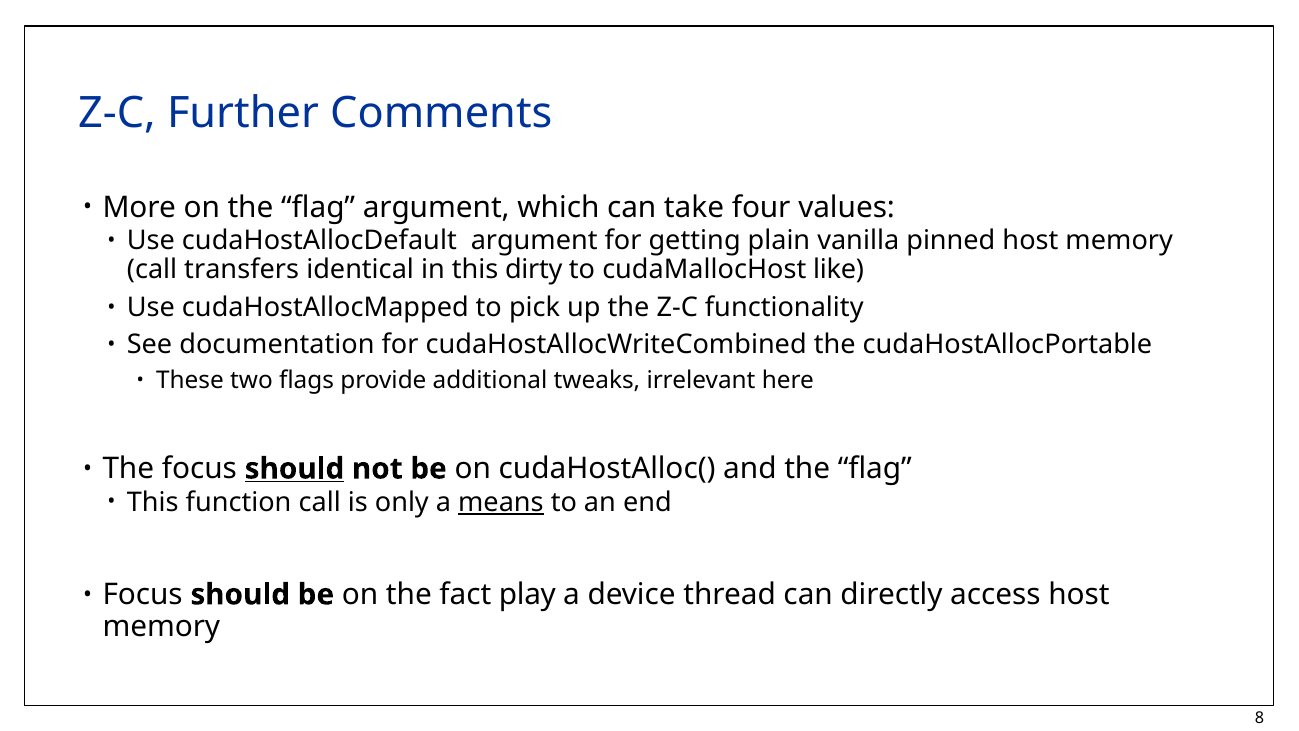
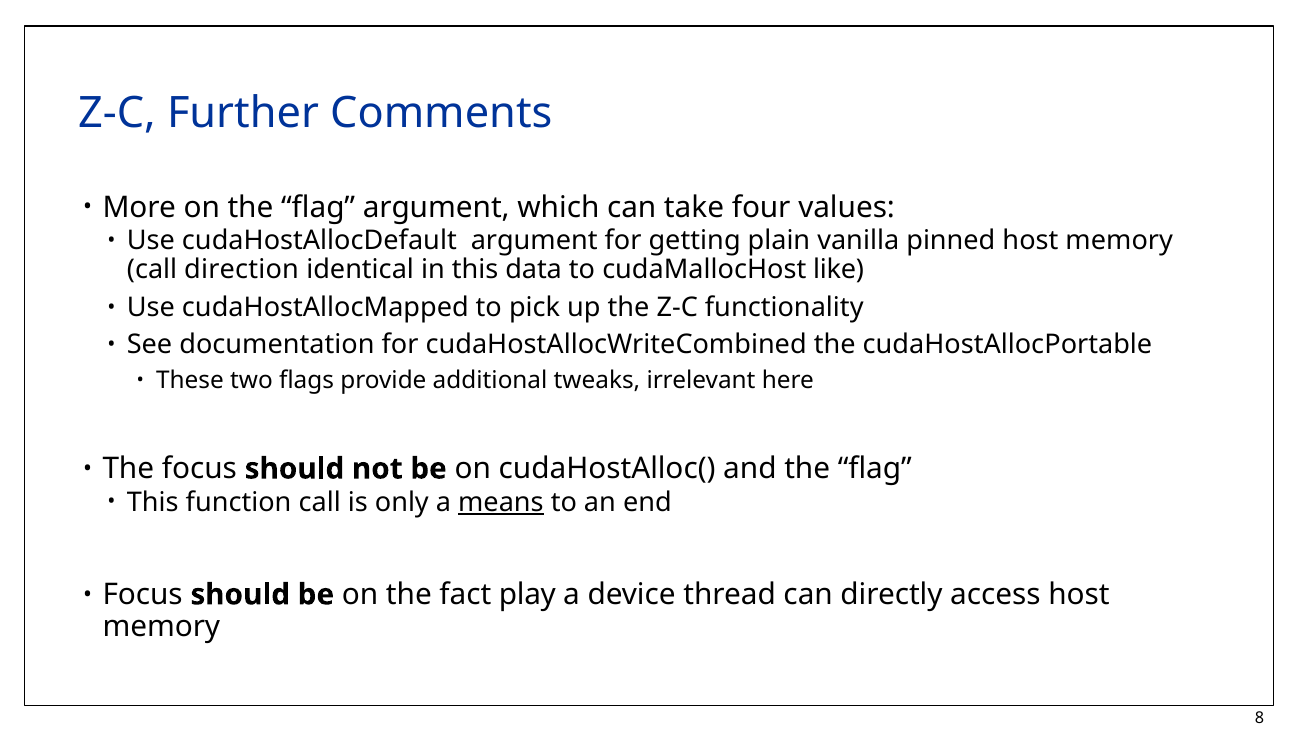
transfers: transfers -> direction (242, 270)
dirty: dirty -> data (534, 270)
should underline: present -> none (294, 469)
